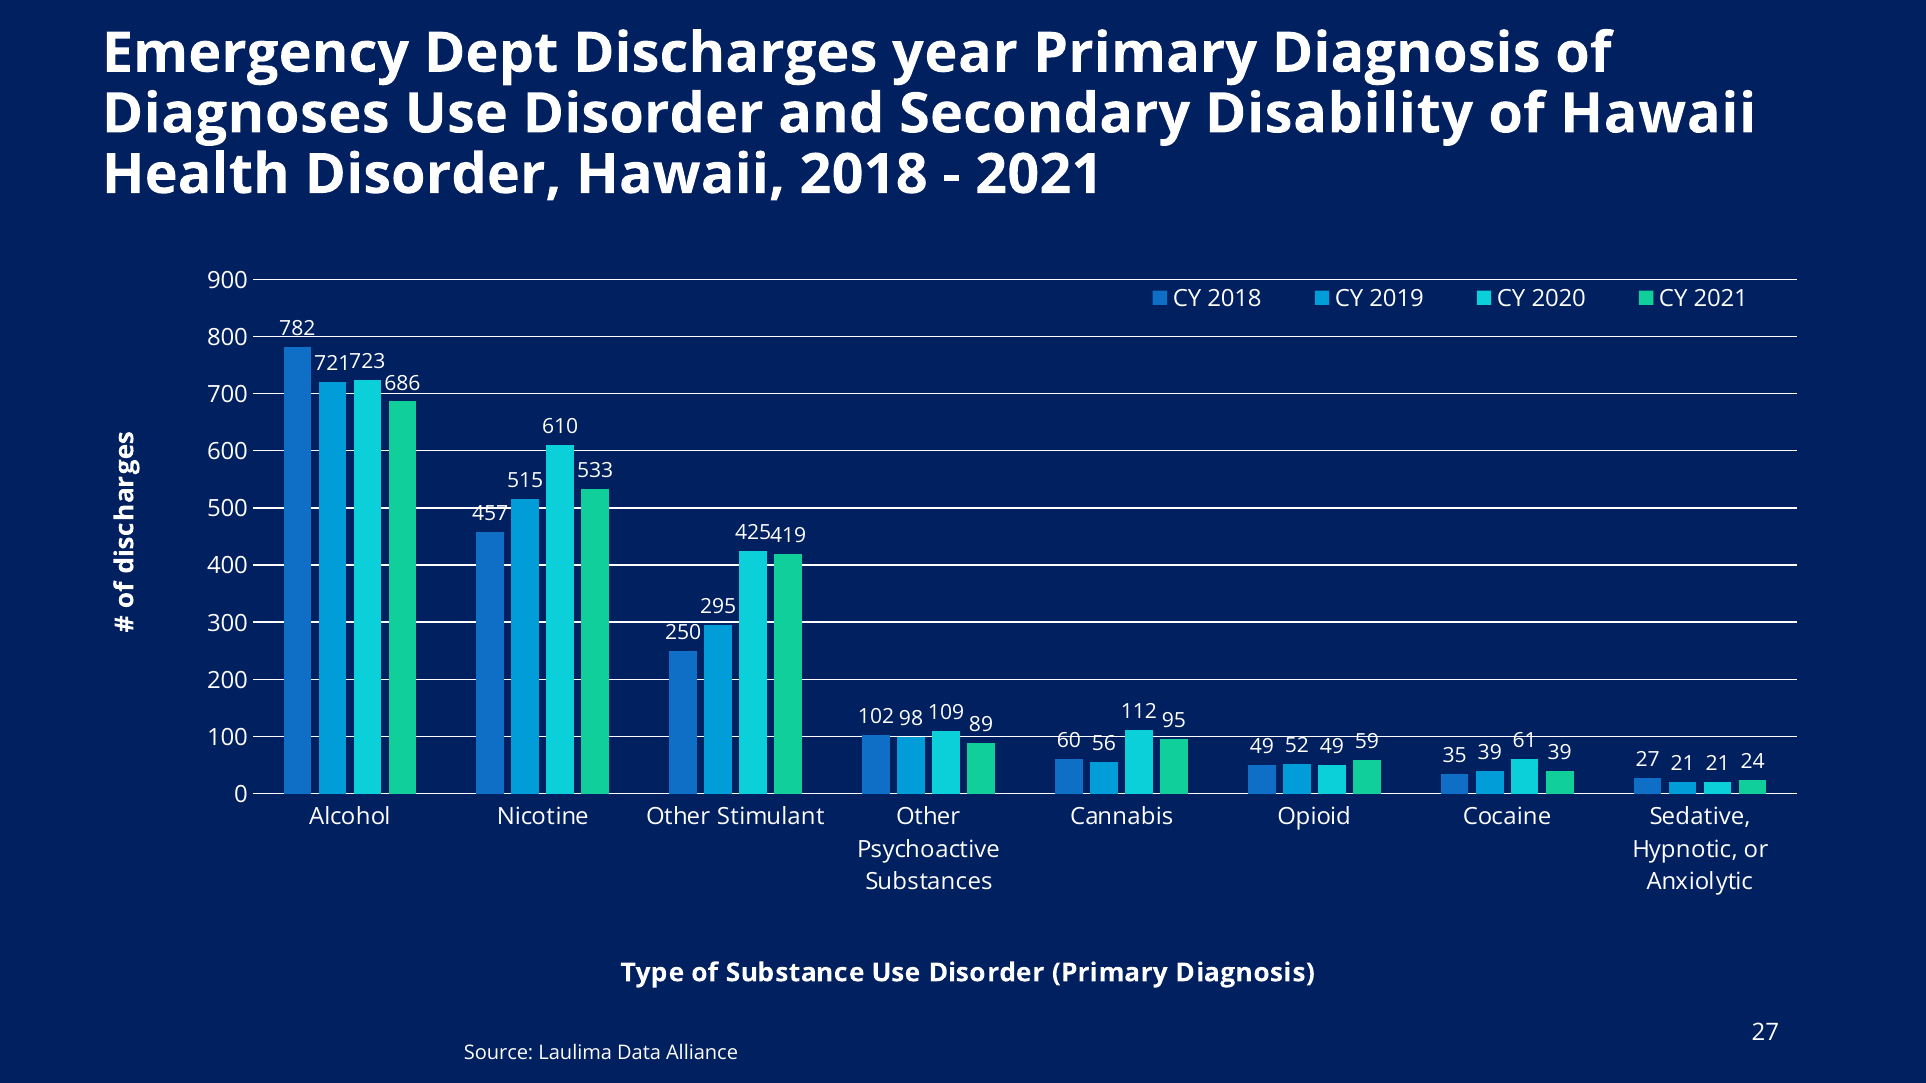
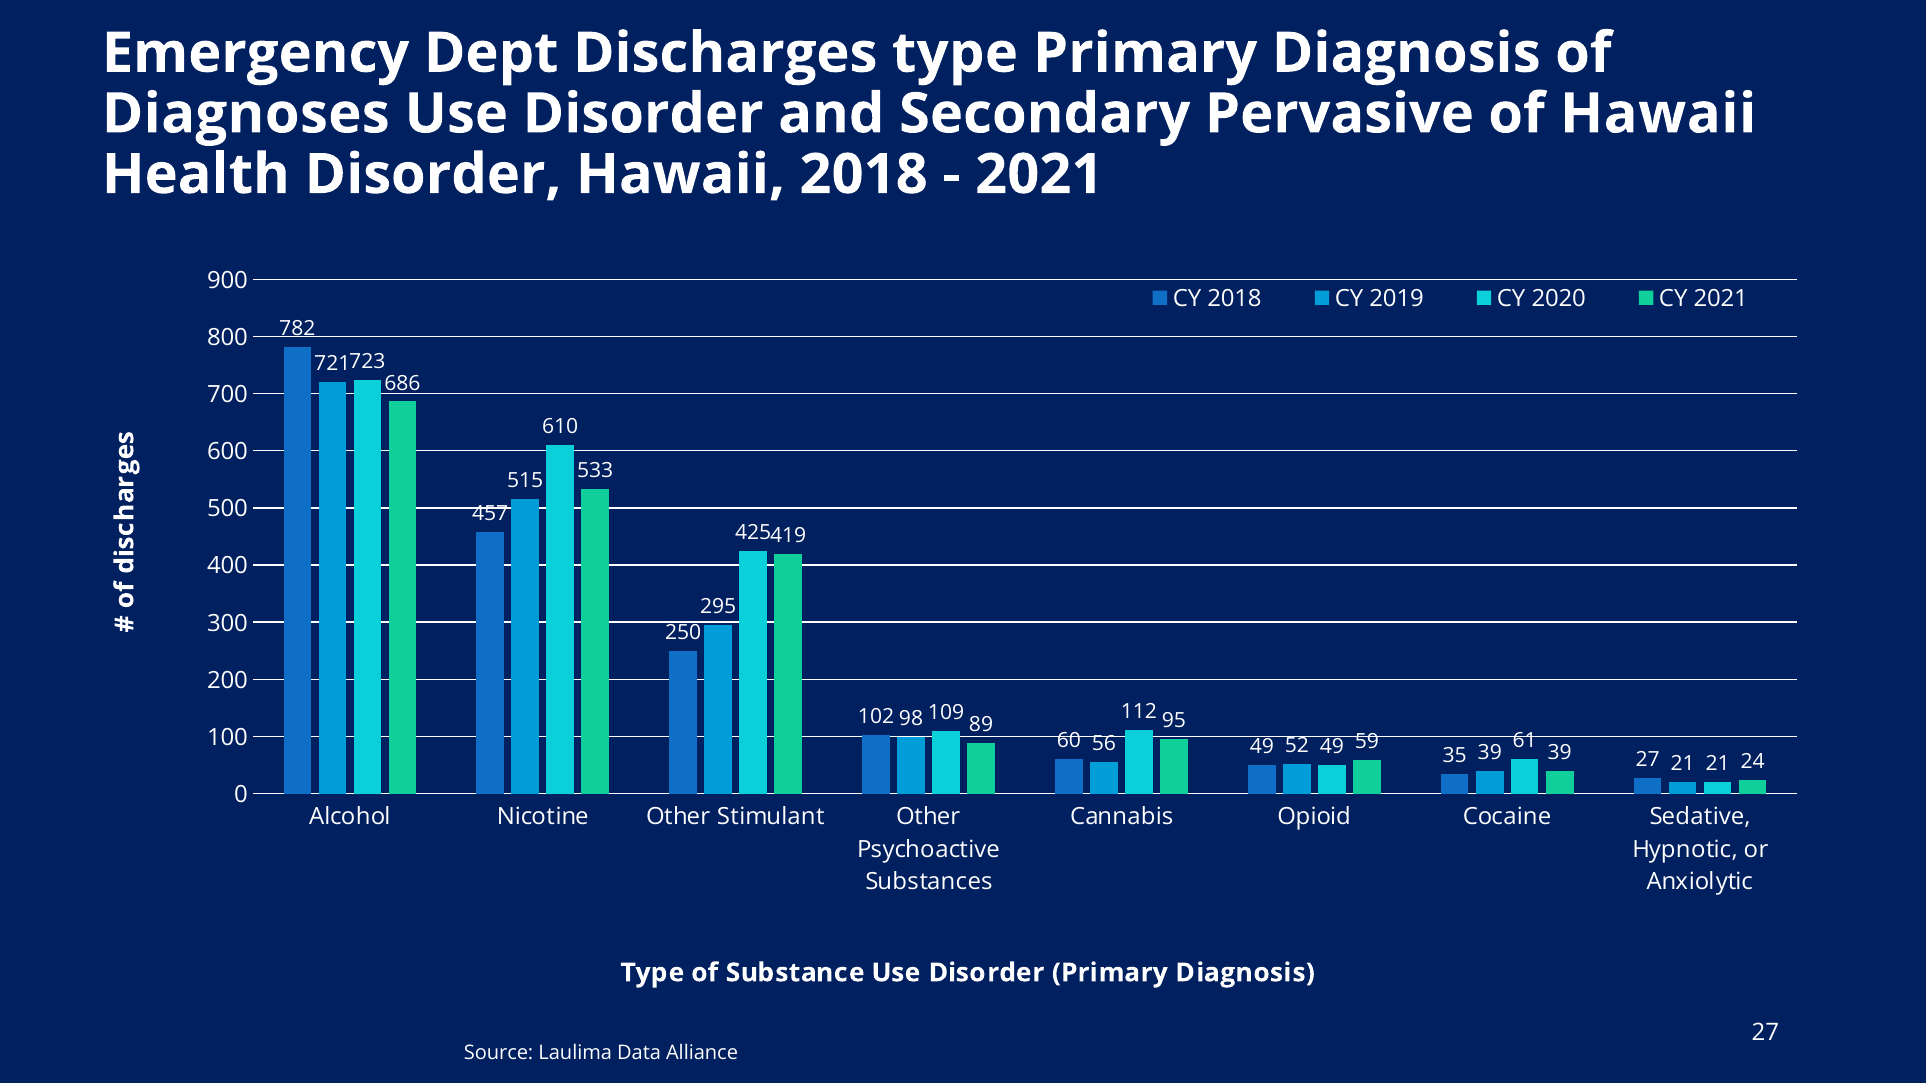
Discharges year: year -> type (955, 53)
Disability: Disability -> Pervasive (1339, 114)
